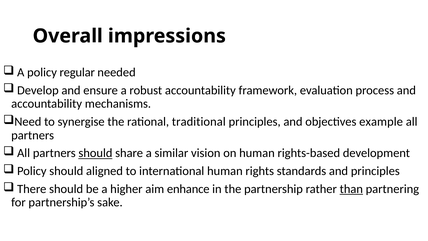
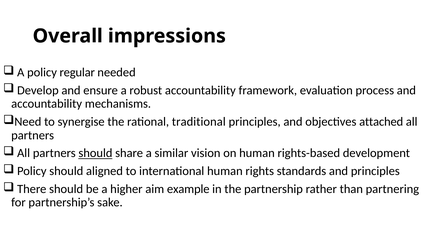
example: example -> attached (381, 122)
enhance: enhance -> example (188, 189)
than underline: present -> none (351, 189)
